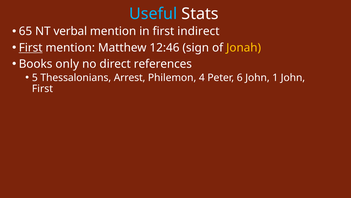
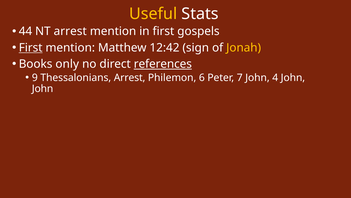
Useful colour: light blue -> yellow (153, 14)
65: 65 -> 44 (25, 31)
NT verbal: verbal -> arrest (70, 31)
indirect: indirect -> gospels (198, 31)
12:46: 12:46 -> 12:42 (164, 48)
references underline: none -> present (163, 64)
5: 5 -> 9 (35, 78)
4: 4 -> 6 (202, 78)
6: 6 -> 7 (240, 78)
1: 1 -> 4 (275, 78)
First: First -> John (43, 89)
